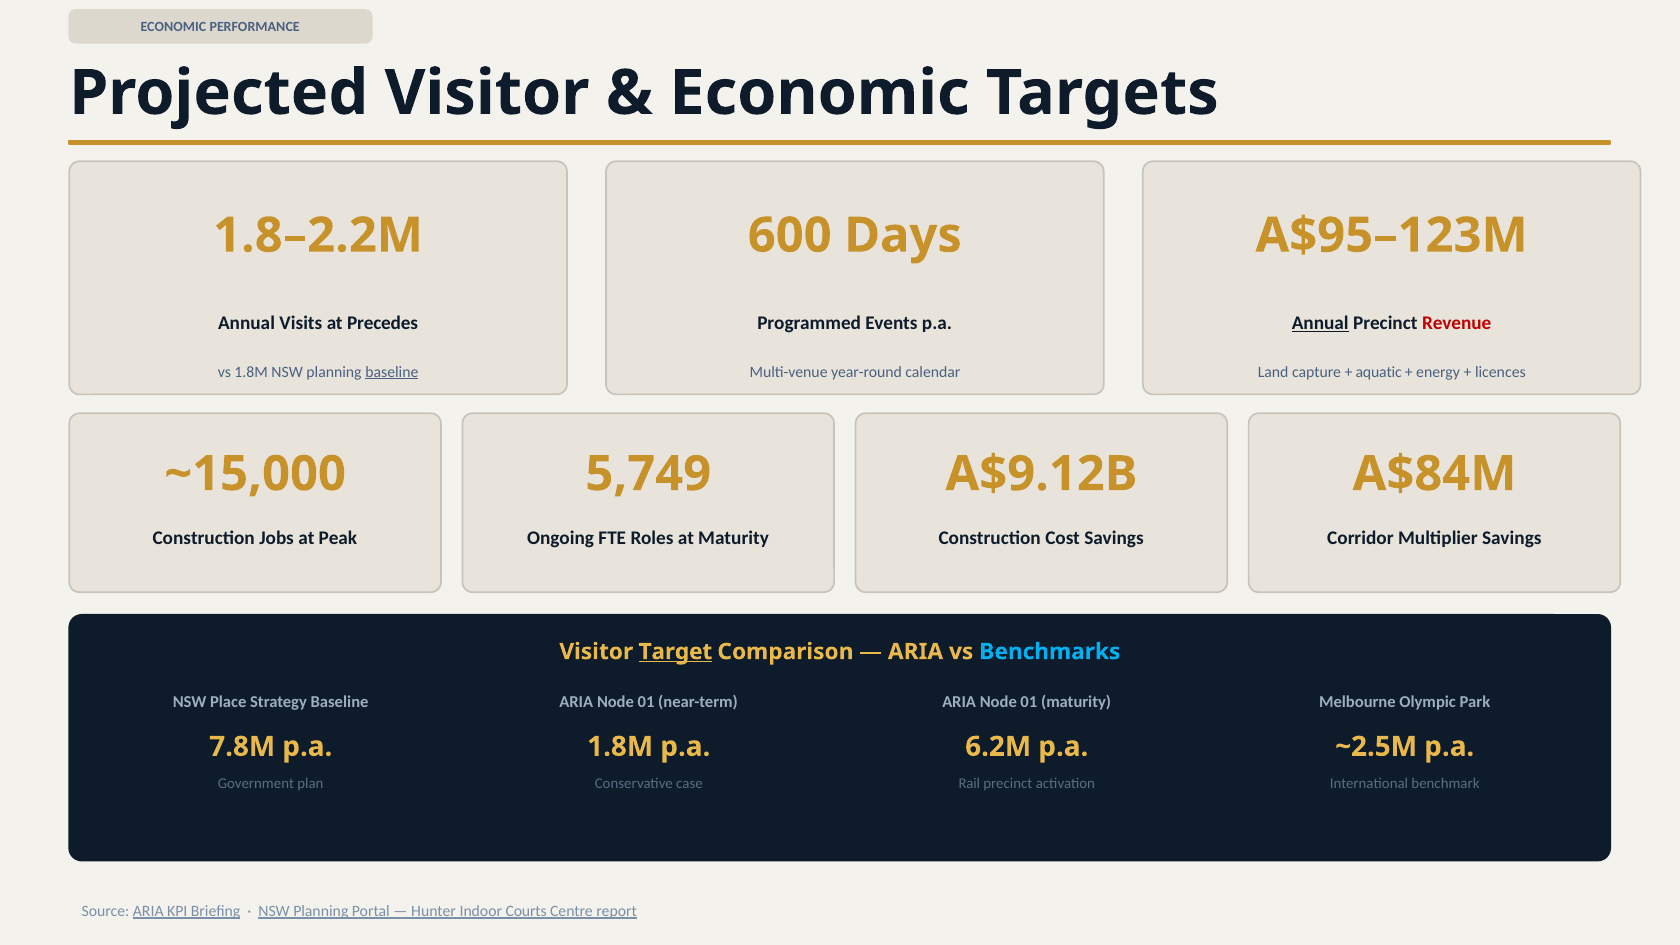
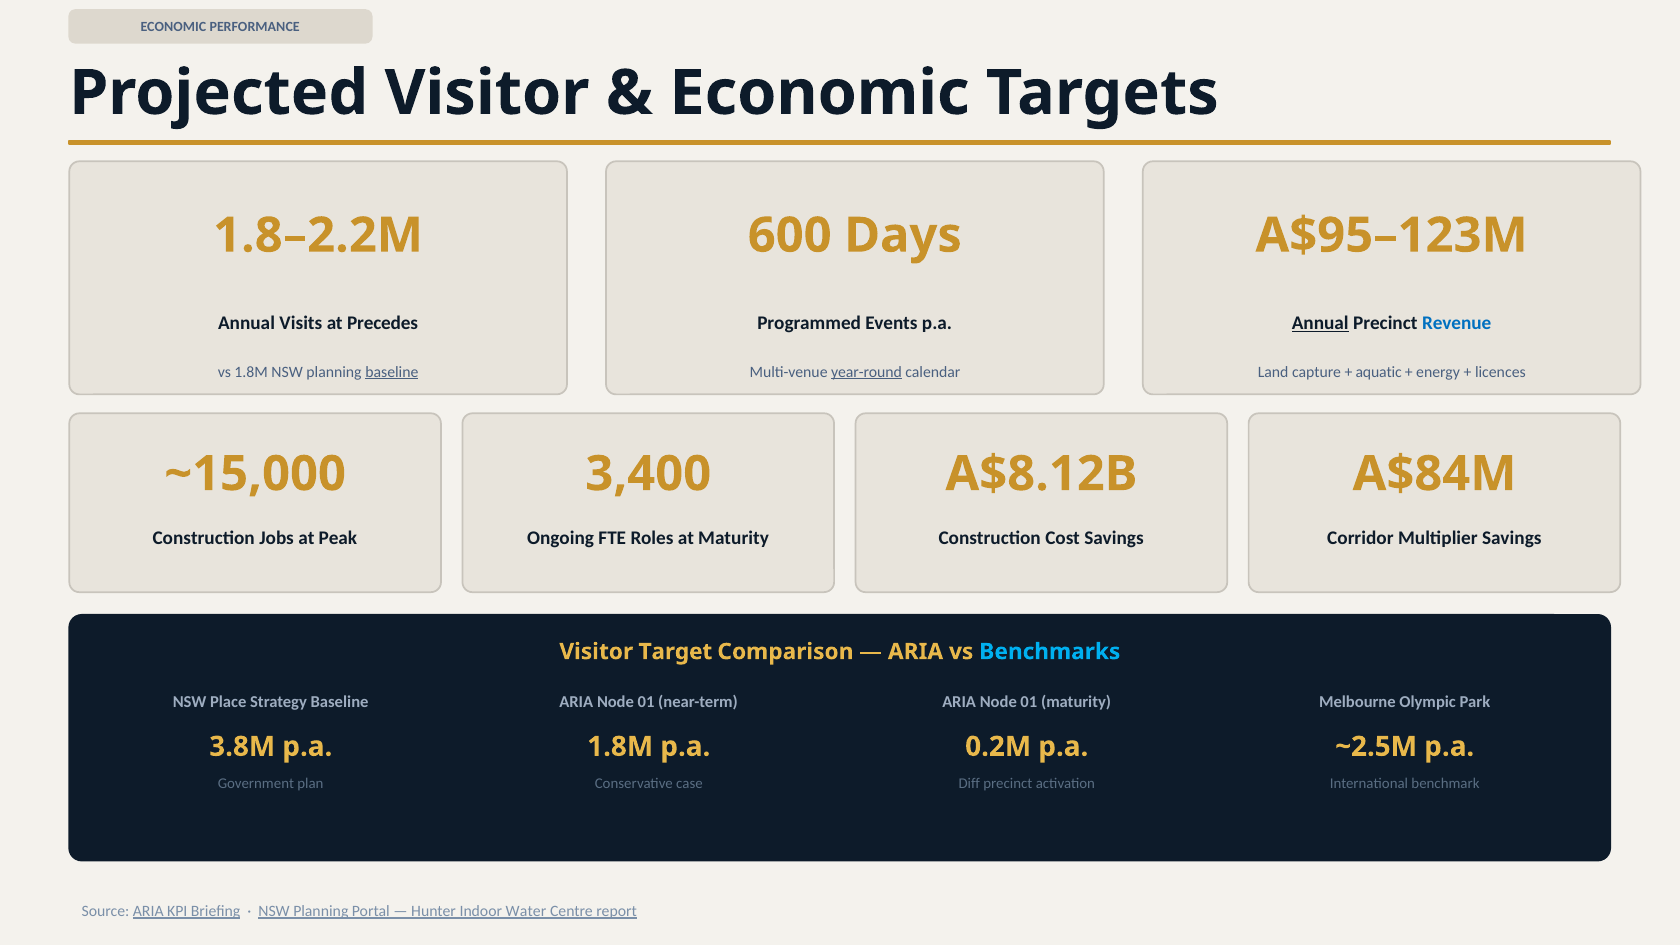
Revenue colour: red -> blue (1457, 323)
year-round underline: none -> present (866, 372)
5,749: 5,749 -> 3,400 (648, 474)
A$9.12B: A$9.12B -> A$8.12B (1041, 474)
Target underline: present -> none (675, 652)
7.8M: 7.8M -> 3.8M (242, 747)
6.2M: 6.2M -> 0.2M (998, 747)
Rail: Rail -> Diff (969, 783)
Courts: Courts -> Water (526, 911)
